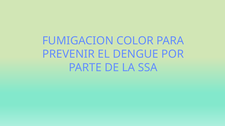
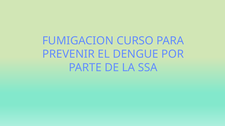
COLOR: COLOR -> CURSO (135, 41)
